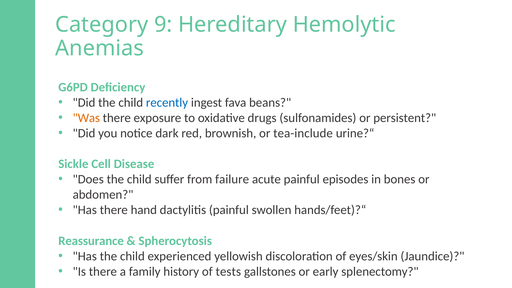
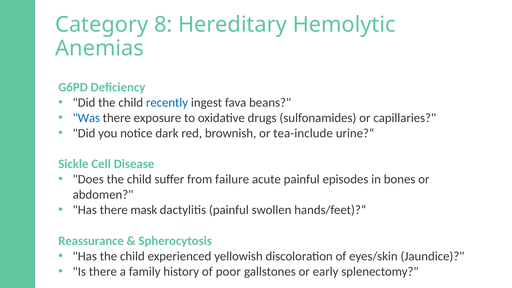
9: 9 -> 8 (163, 25)
Was colour: orange -> blue (86, 118)
persistent: persistent -> capillaries (405, 118)
hand: hand -> mask (144, 210)
tests: tests -> poor (228, 272)
